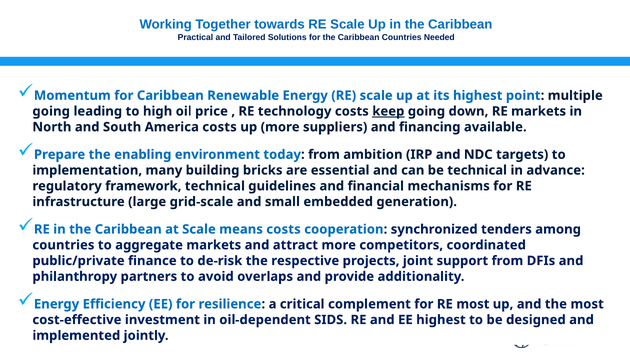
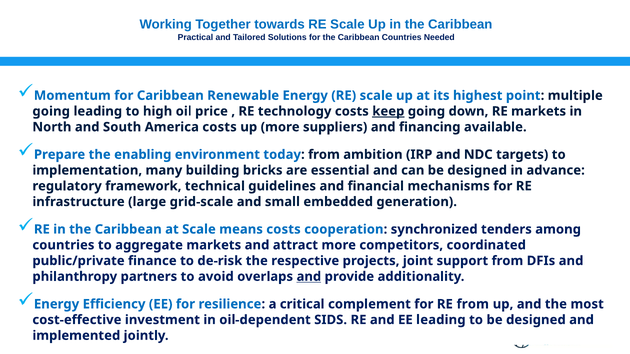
can be technical: technical -> designed (477, 170)
and underline: none -> present (309, 277)
RE most: most -> from (473, 304)
EE highest: highest -> leading (441, 320)
